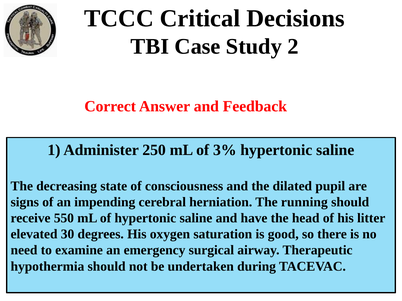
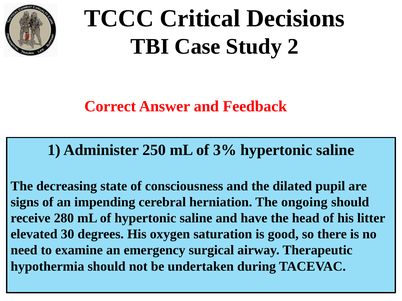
running: running -> ongoing (304, 202)
550: 550 -> 280 (64, 218)
